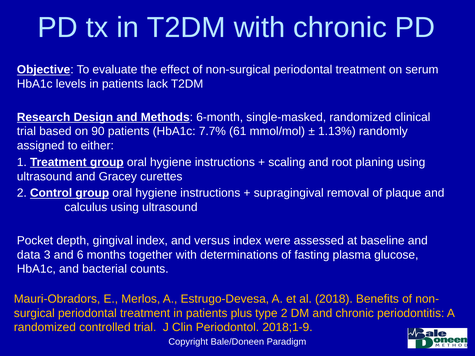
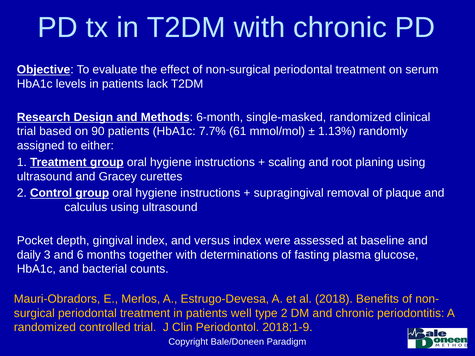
data: data -> daily (29, 255)
plus: plus -> well (241, 313)
